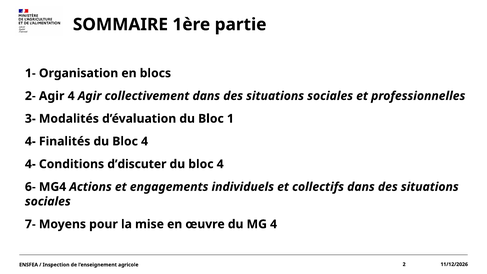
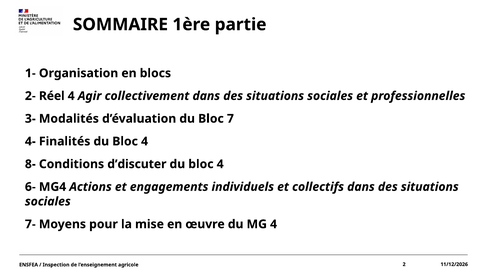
2- Agir: Agir -> Réel (52, 96)
1: 1 -> 7 (230, 119)
4-: 4- -> 8- (30, 164)
